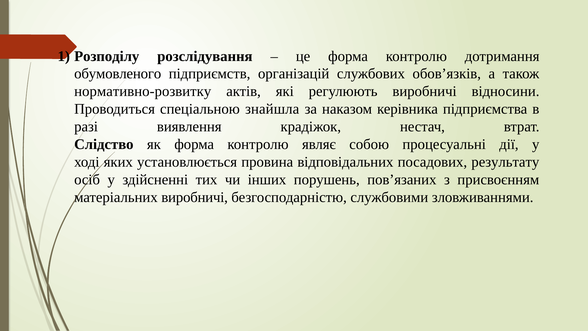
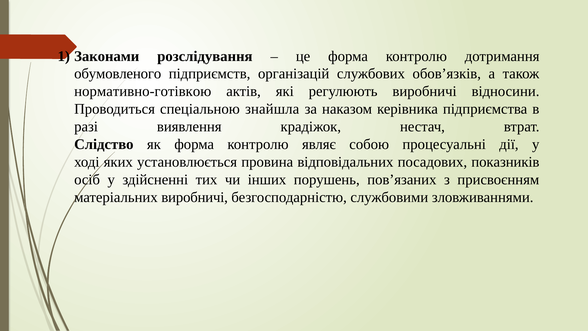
Розподілу: Розподілу -> Законами (107, 56)
нормативно-розвитку: нормативно-розвитку -> нормативно-готівкою (143, 91)
результату: результату -> показників (505, 162)
